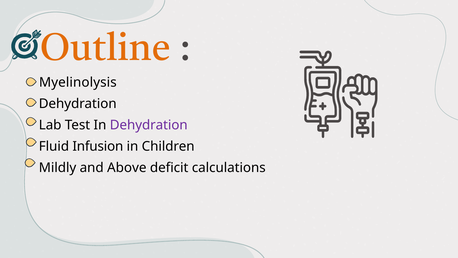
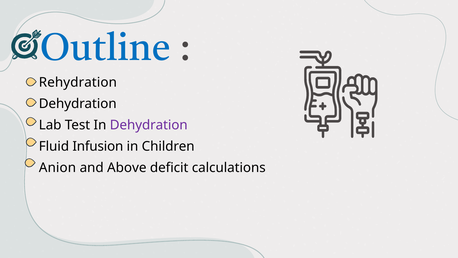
Outline colour: orange -> blue (105, 48)
Myelinolysis: Myelinolysis -> Rehydration (78, 82)
Mildly: Mildly -> Anion (57, 167)
